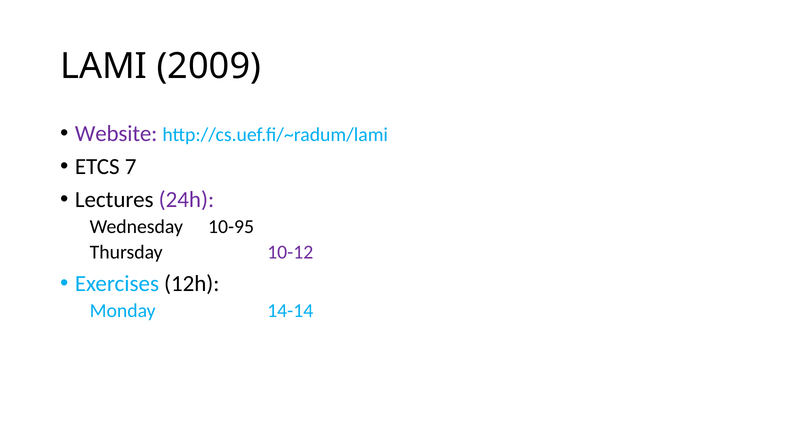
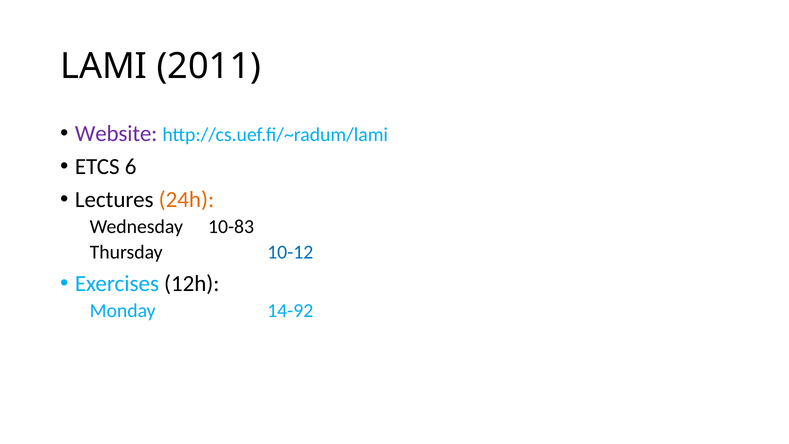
2009: 2009 -> 2011 (209, 66)
7: 7 -> 6 (131, 166)
24h colour: purple -> orange (186, 200)
10-95: 10-95 -> 10-83 (231, 227)
10-12 colour: purple -> blue (290, 252)
14-14: 14-14 -> 14-92 (290, 311)
